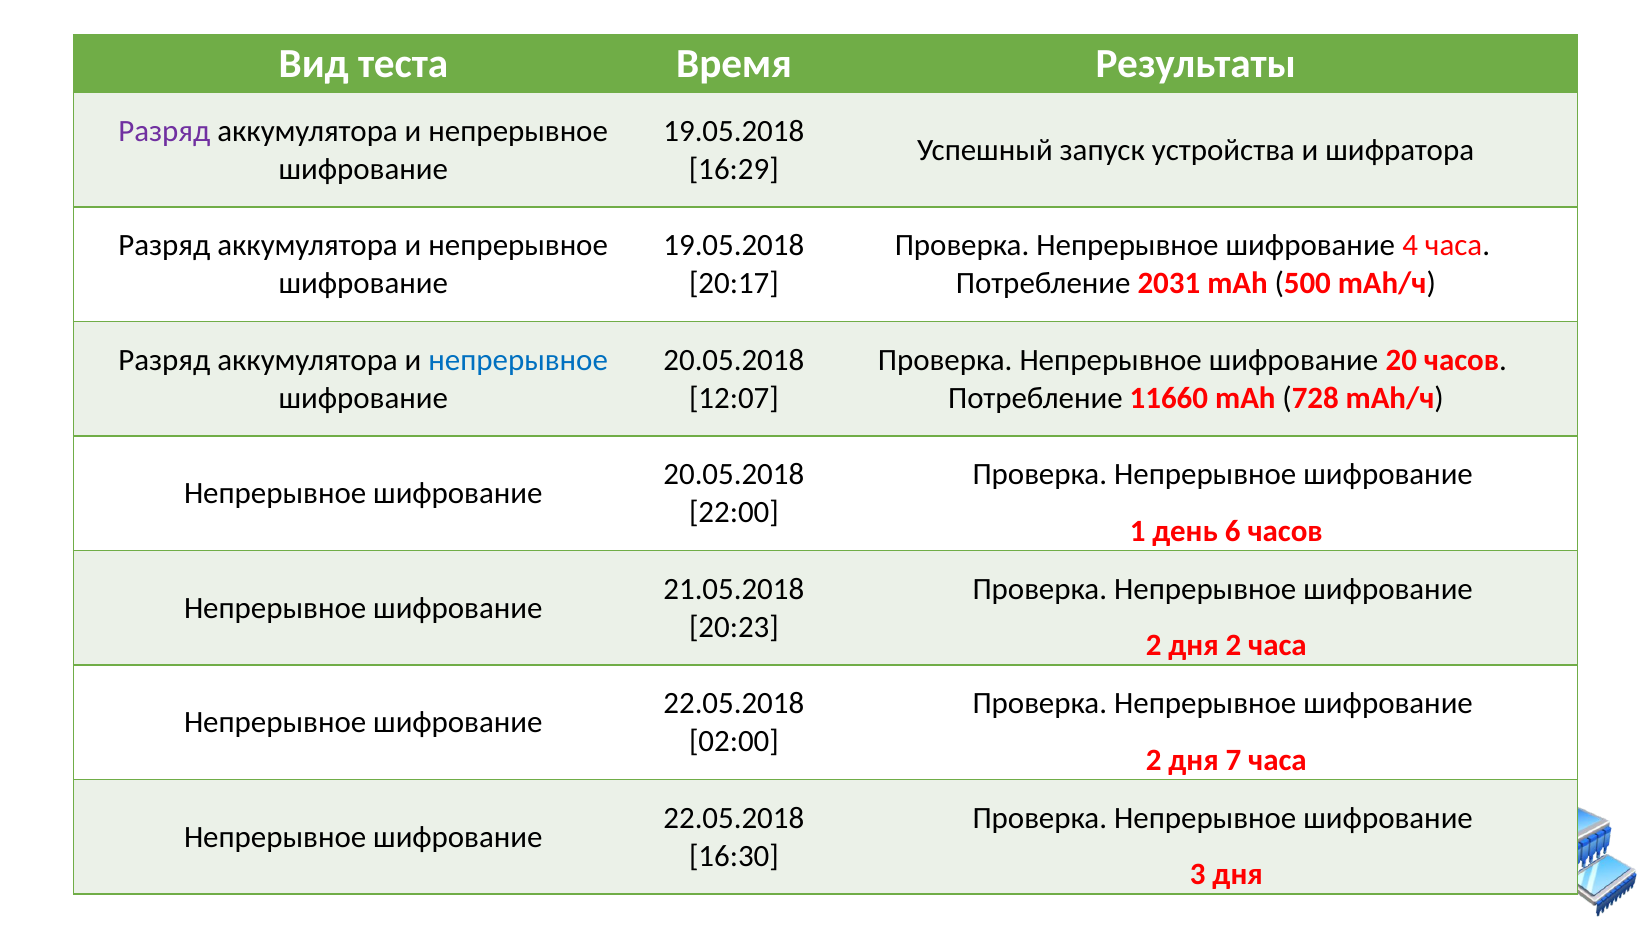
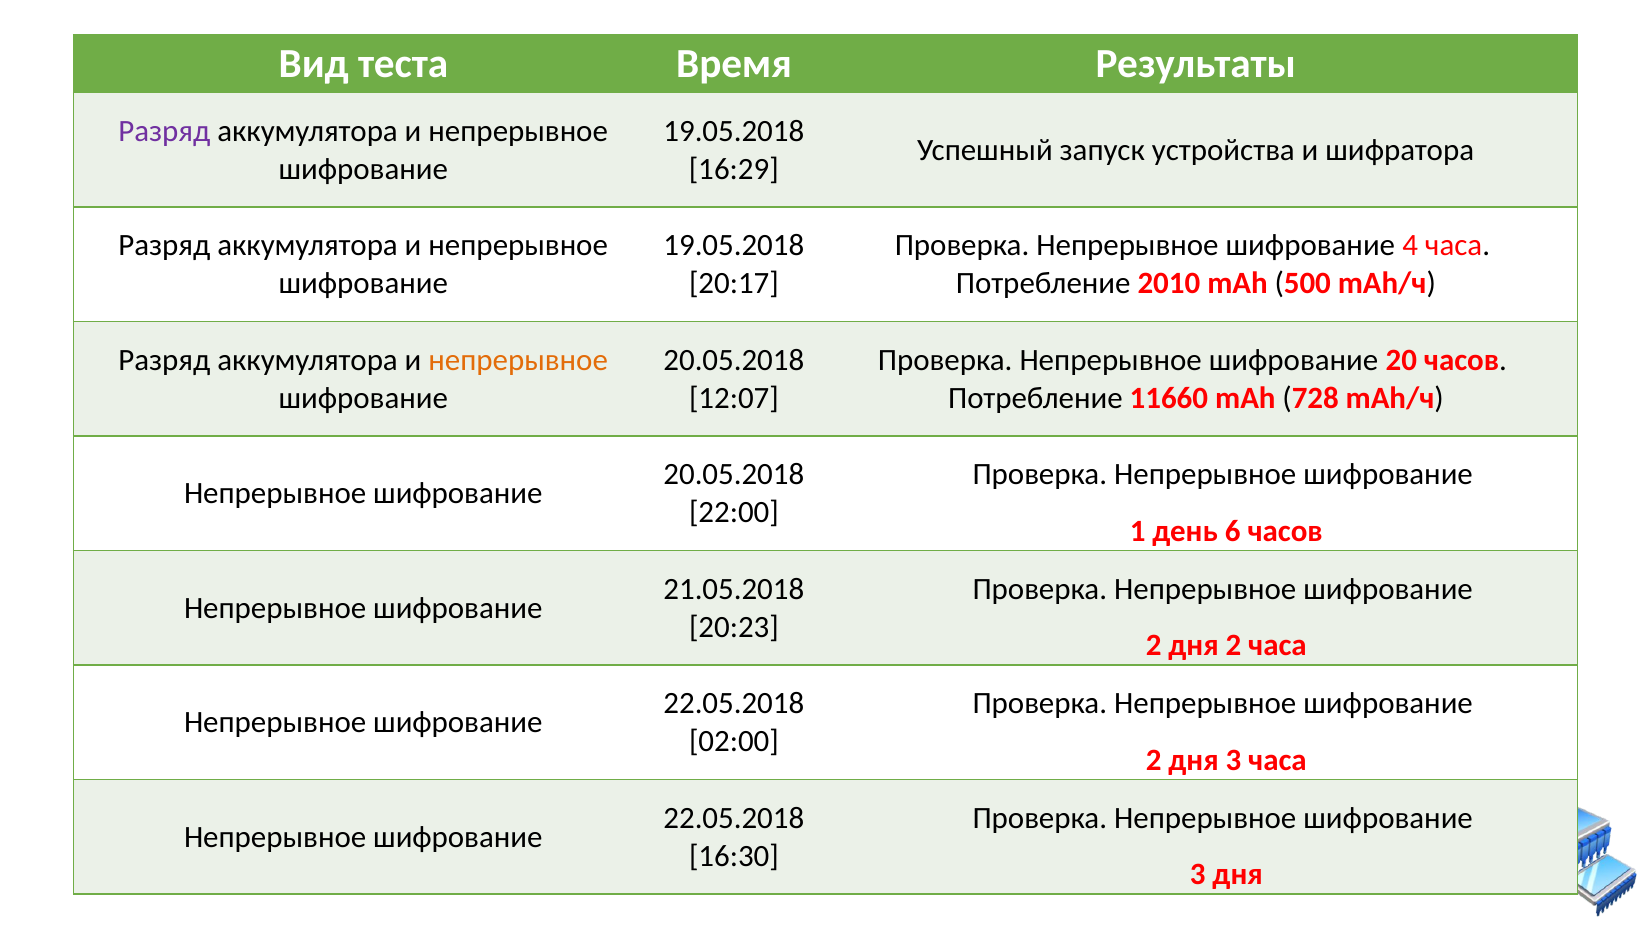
2031: 2031 -> 2010 (1169, 283)
непрерывное colour: blue -> orange (518, 360)
дня 7: 7 -> 3 (1233, 760)
